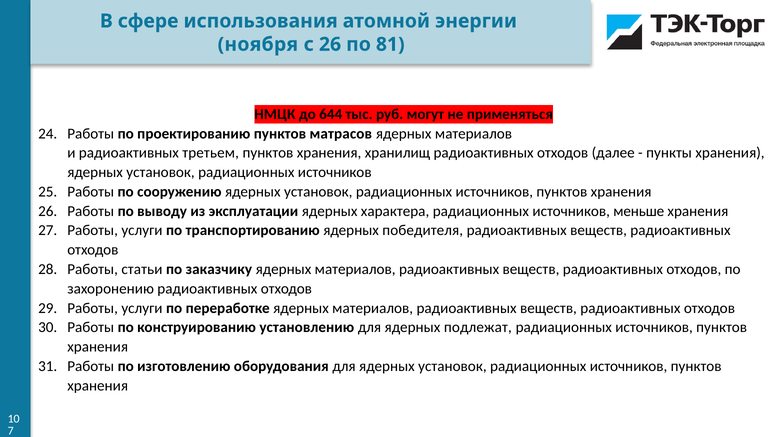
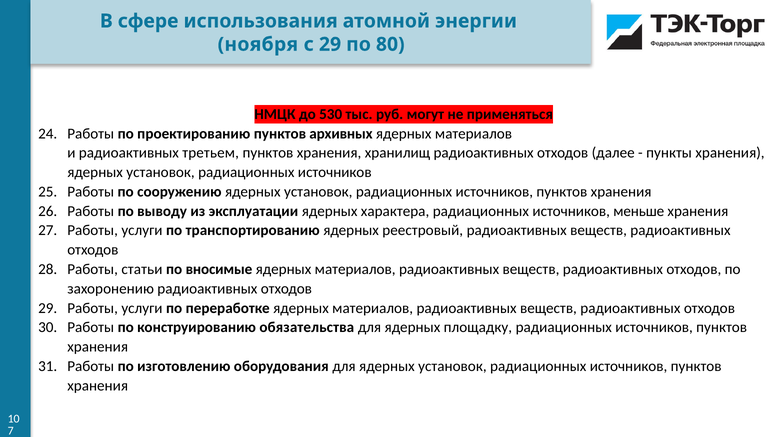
с 26: 26 -> 29 (330, 44)
81: 81 -> 80 (390, 44)
644: 644 -> 530 (331, 114)
матрасов: матрасов -> архивных (341, 134)
победителя: победителя -> реестровый (423, 231)
заказчику: заказчику -> вносимые (219, 269)
установлению: установлению -> обязательства (307, 328)
подлежат: подлежат -> площадку (478, 328)
